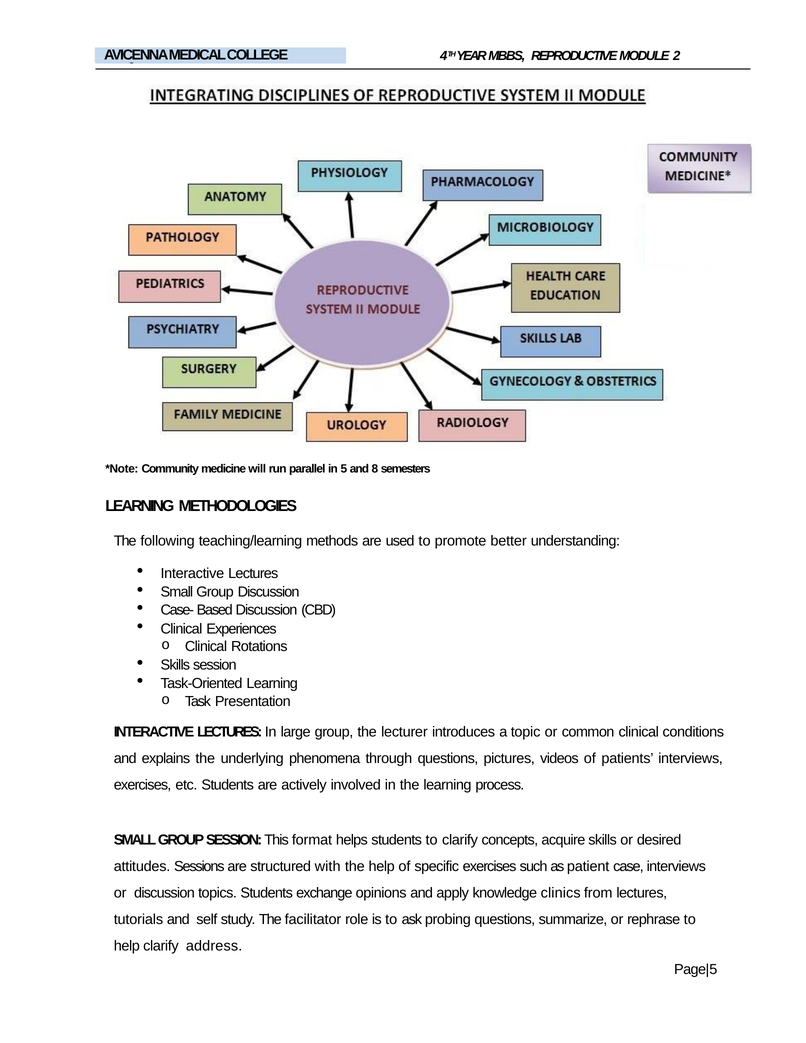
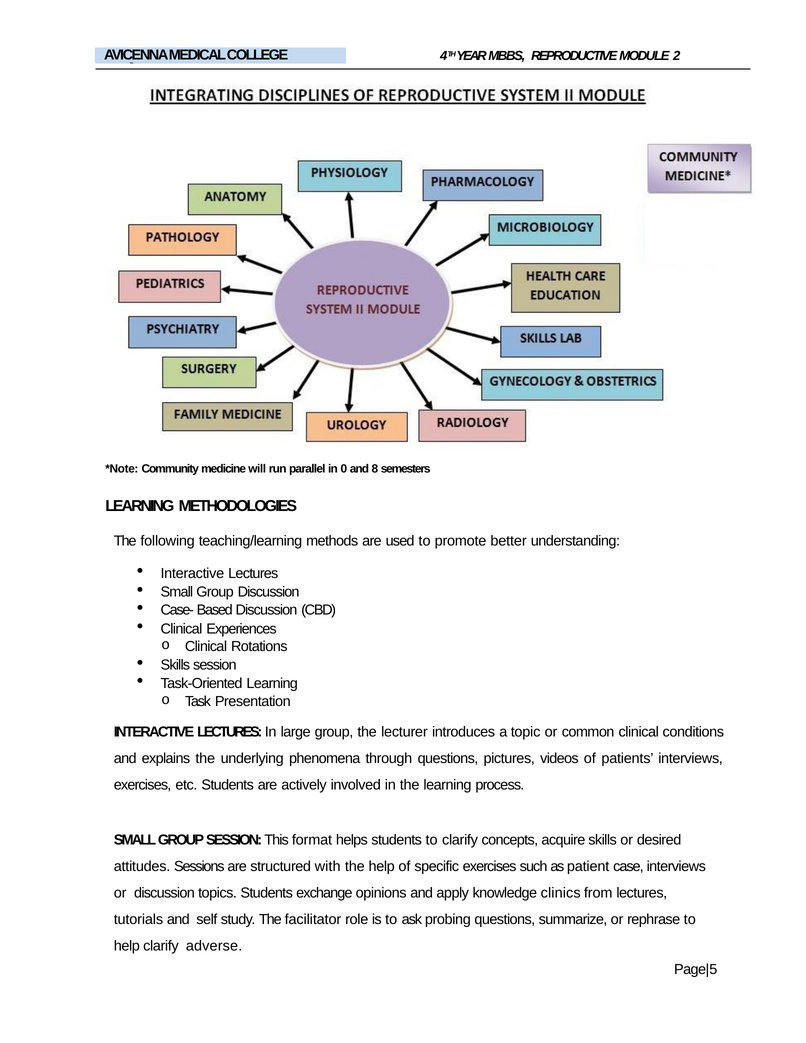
5: 5 -> 0 (344, 469)
address: address -> adverse (214, 946)
